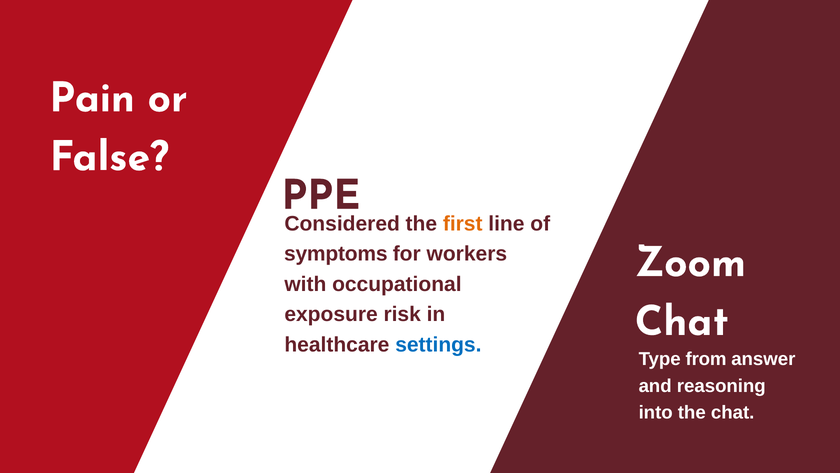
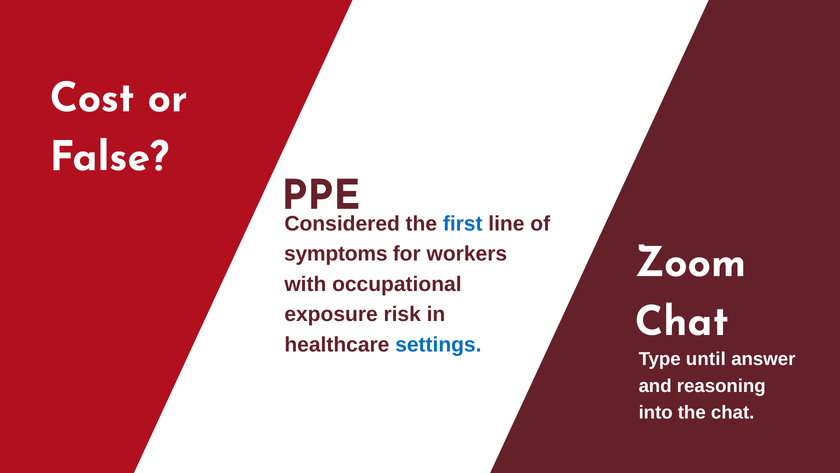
Pain: Pain -> Cost (92, 98)
first colour: orange -> blue (463, 223)
from: from -> until (706, 359)
